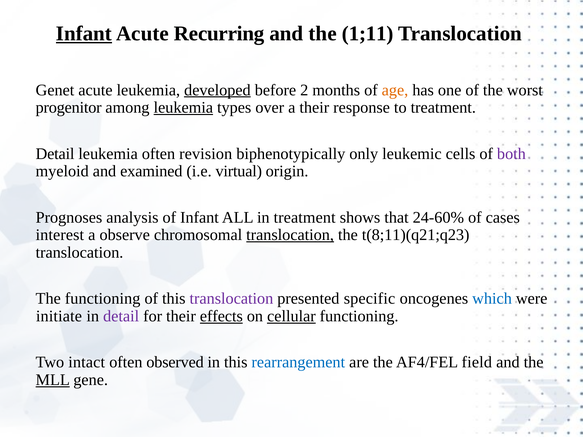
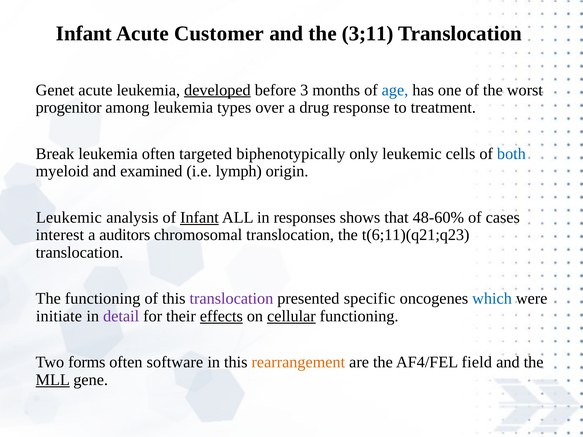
Infant underline: present -> none (84, 34)
Recurring: Recurring -> Customer (219, 34)
1;11: 1;11 -> 3;11 (368, 34)
2: 2 -> 3 (304, 90)
age colour: orange -> blue (395, 90)
leukemia underline: present -> none (183, 108)
a their: their -> drug (314, 108)
Detail: Detail -> Break (55, 154)
revision: revision -> targeted (206, 154)
both colour: purple -> blue (511, 154)
virtual: virtual -> lymph (239, 171)
Prognoses: Prognoses -> Leukemic (69, 218)
Infant underline: none -> present (199, 218)
in treatment: treatment -> responses (305, 218)
24-60%: 24-60% -> 48-60% (438, 218)
observe: observe -> auditors (125, 235)
translocation underline: present -> none (290, 235)
t(8;11)(q21;q23: t(8;11)(q21;q23 -> t(6;11)(q21;q23 (416, 235)
intact: intact -> forms (87, 363)
observed: observed -> software (175, 363)
rearrangement colour: blue -> orange (298, 363)
